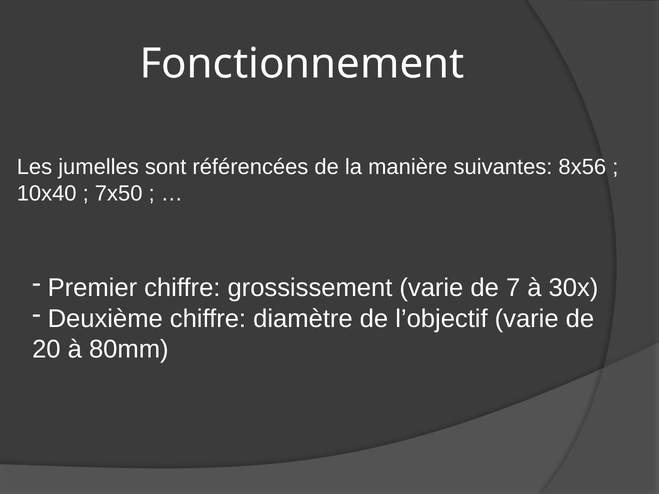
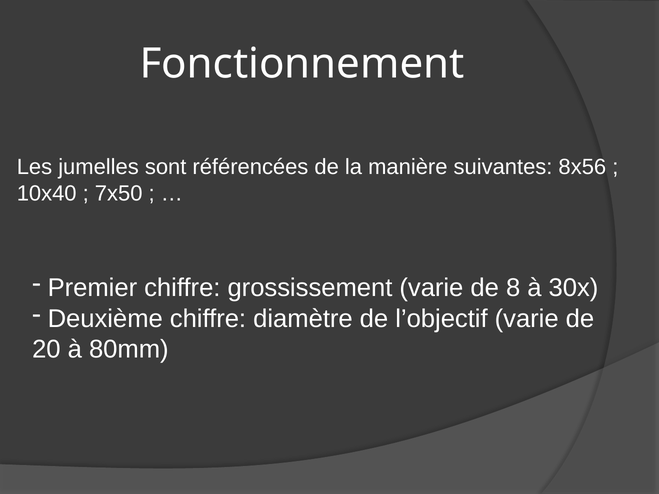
7: 7 -> 8 (513, 288)
